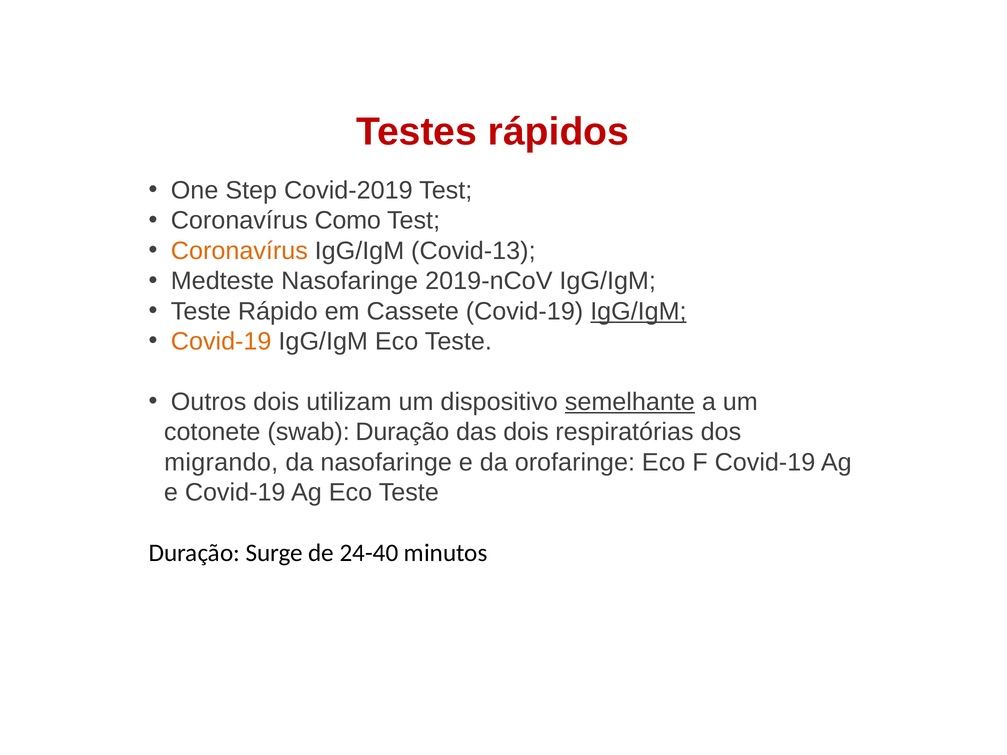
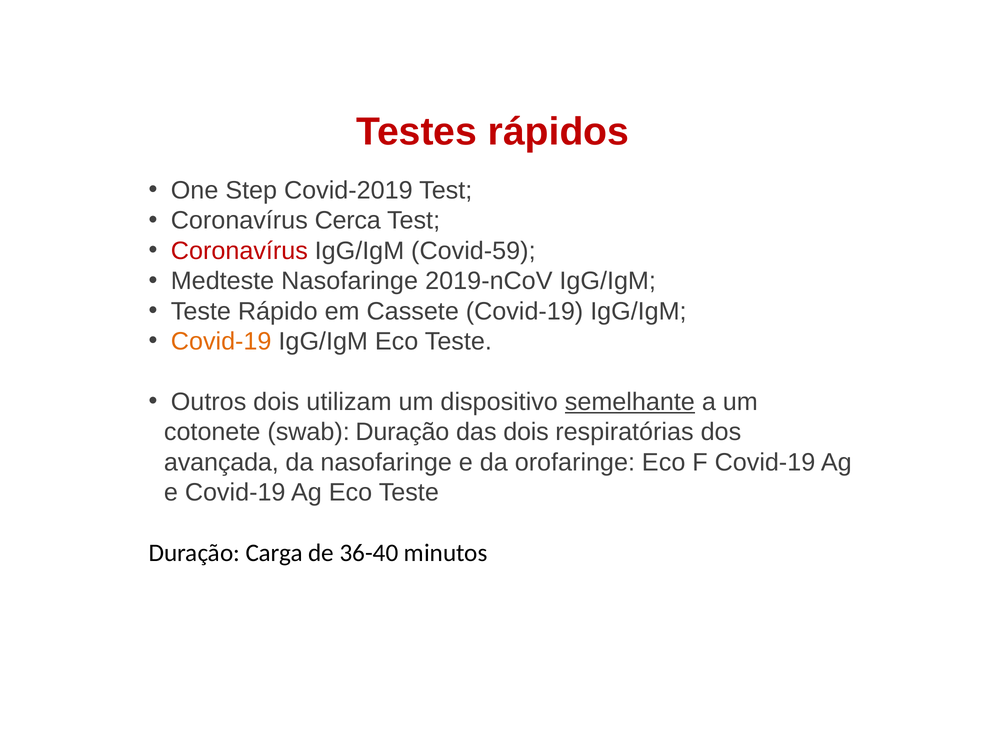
Como: Como -> Cerca (348, 221)
Coronavírus colour: orange -> red (239, 251)
Covid-13: Covid-13 -> Covid-59 (473, 251)
IgG/IgM underline: present -> none (638, 311)
migrando: migrando -> avançada (221, 462)
Surge: Surge -> Carga (274, 553)
24-40: 24-40 -> 36-40 (369, 553)
